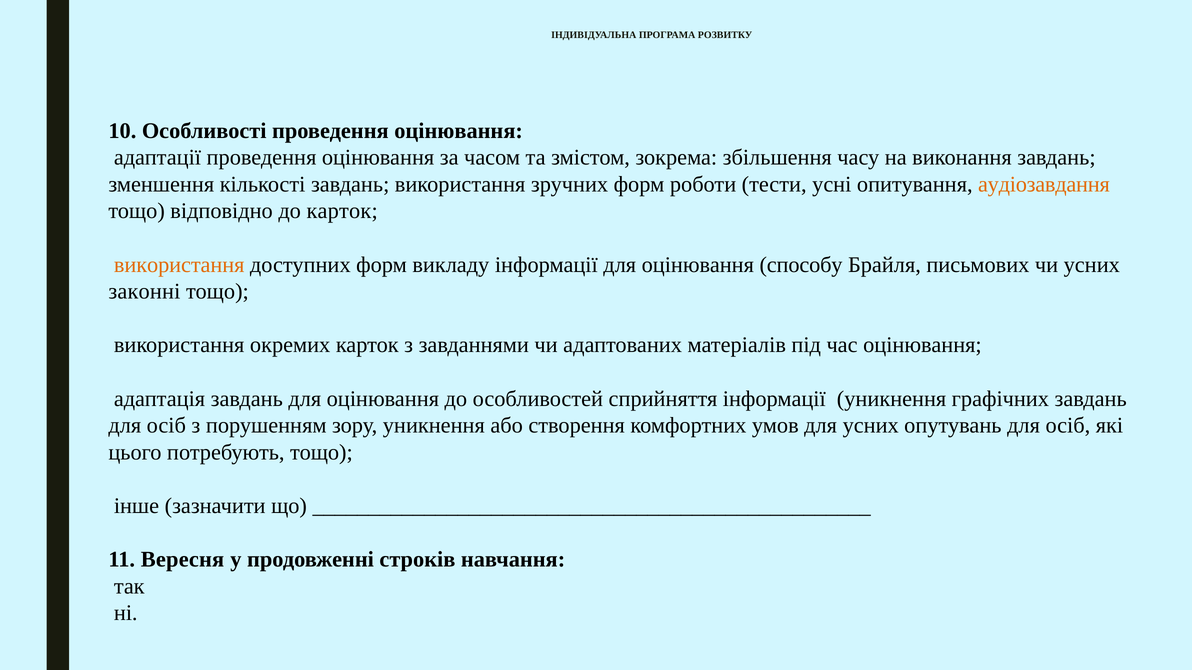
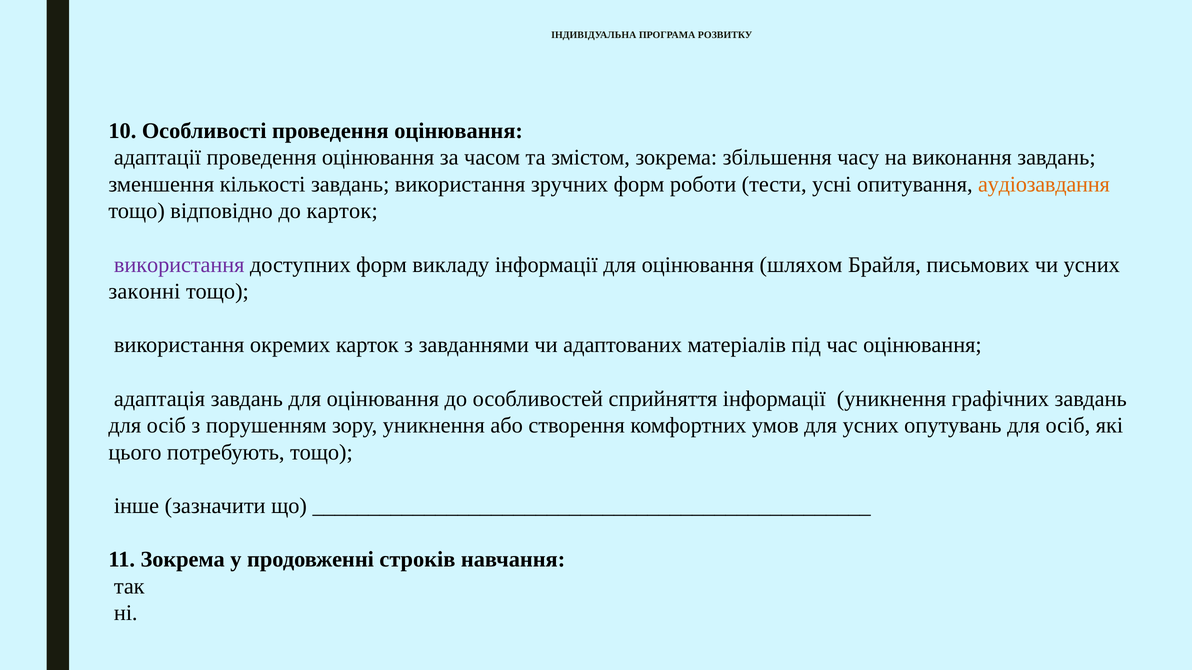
використання colour: orange -> purple (179, 265)
способу: способу -> шляхом (801, 265)
11 Вересня: Вересня -> Зокрема (183, 560)
